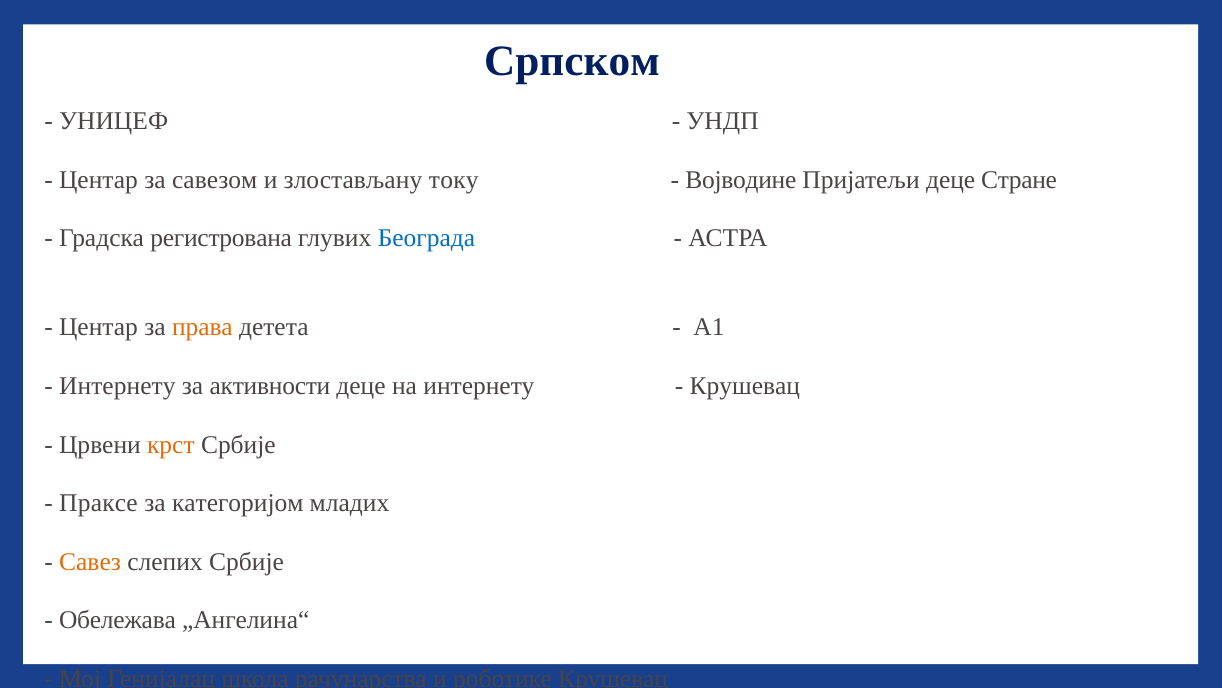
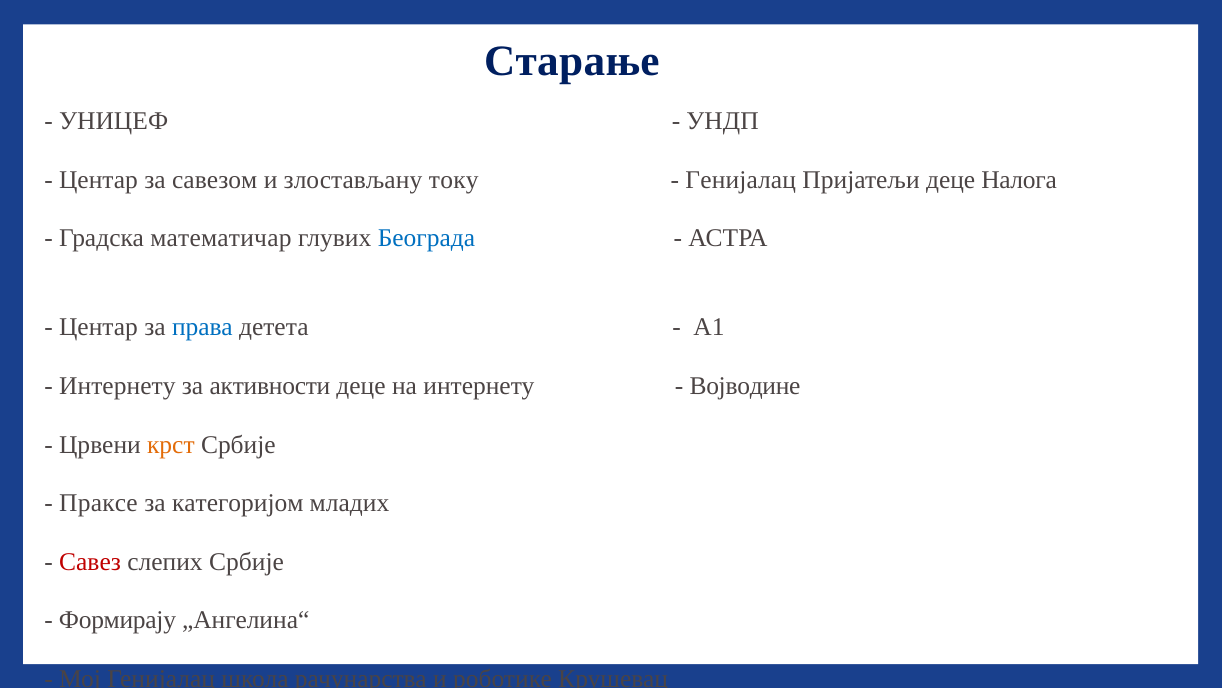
Српском: Српском -> Старање (572, 61)
Војводине: Војводине -> Генијалац (741, 180)
Стране: Стране -> Налога (1019, 180)
регистрована: регистрована -> математичар (221, 238)
права colour: orange -> blue (202, 327)
Крушевац: Крушевац -> Војводине (745, 386)
Савез colour: orange -> red (90, 561)
Обележава: Обележава -> Формирају (117, 620)
